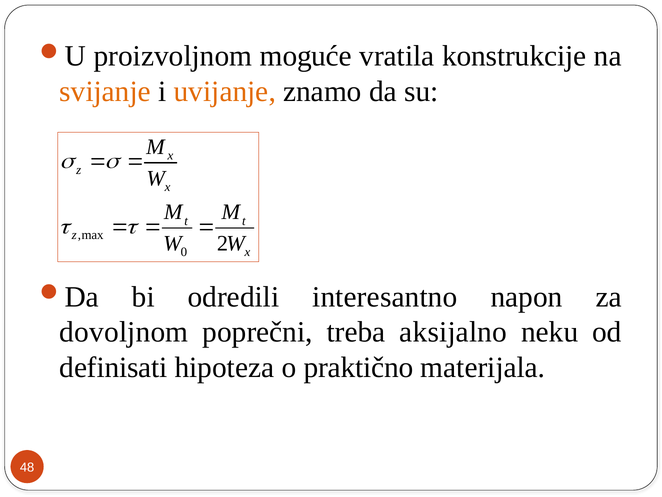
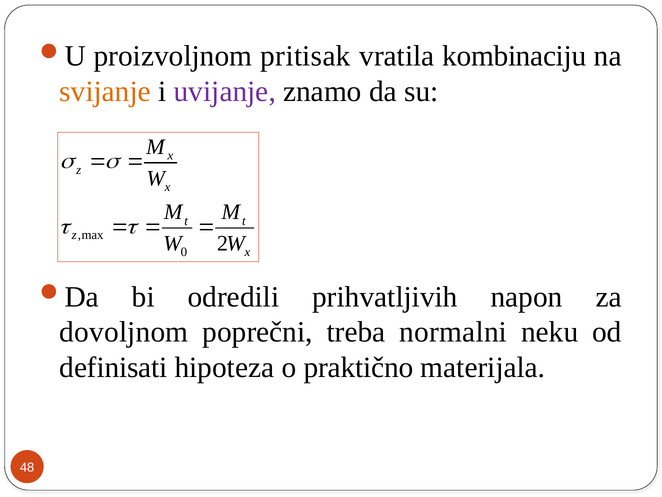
moguće: moguće -> pritisak (306, 56)
konstrukcije: konstrukcije -> kombinaciju (514, 56)
uvijanje colour: orange -> purple (225, 91)
interesantno: interesantno -> prihvatljivih (385, 297)
aksijalno: aksijalno -> normalni (453, 332)
